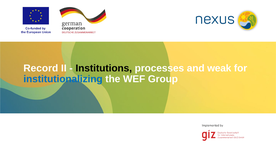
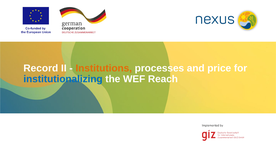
Institutions colour: black -> orange (104, 68)
weak: weak -> price (219, 68)
Group: Group -> Reach (163, 79)
